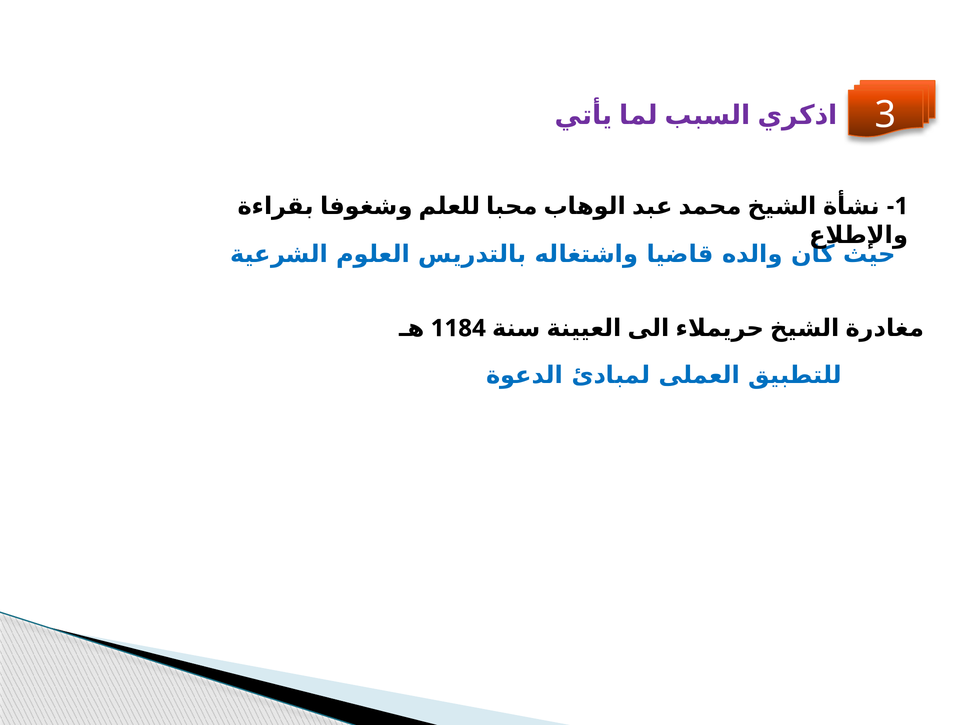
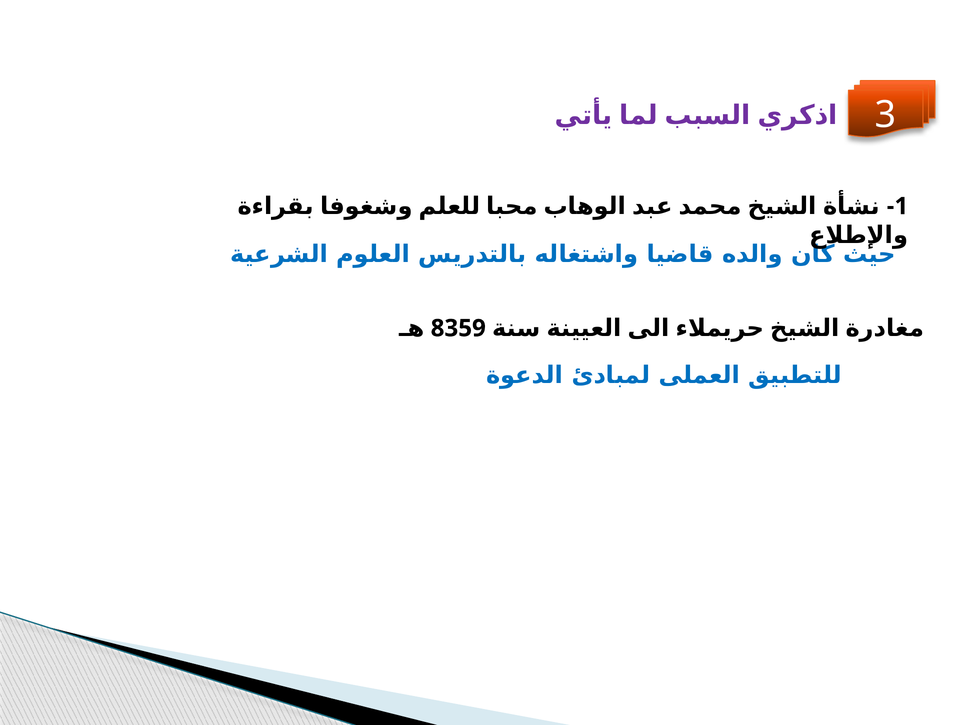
1184: 1184 -> 8359 (458, 328)
